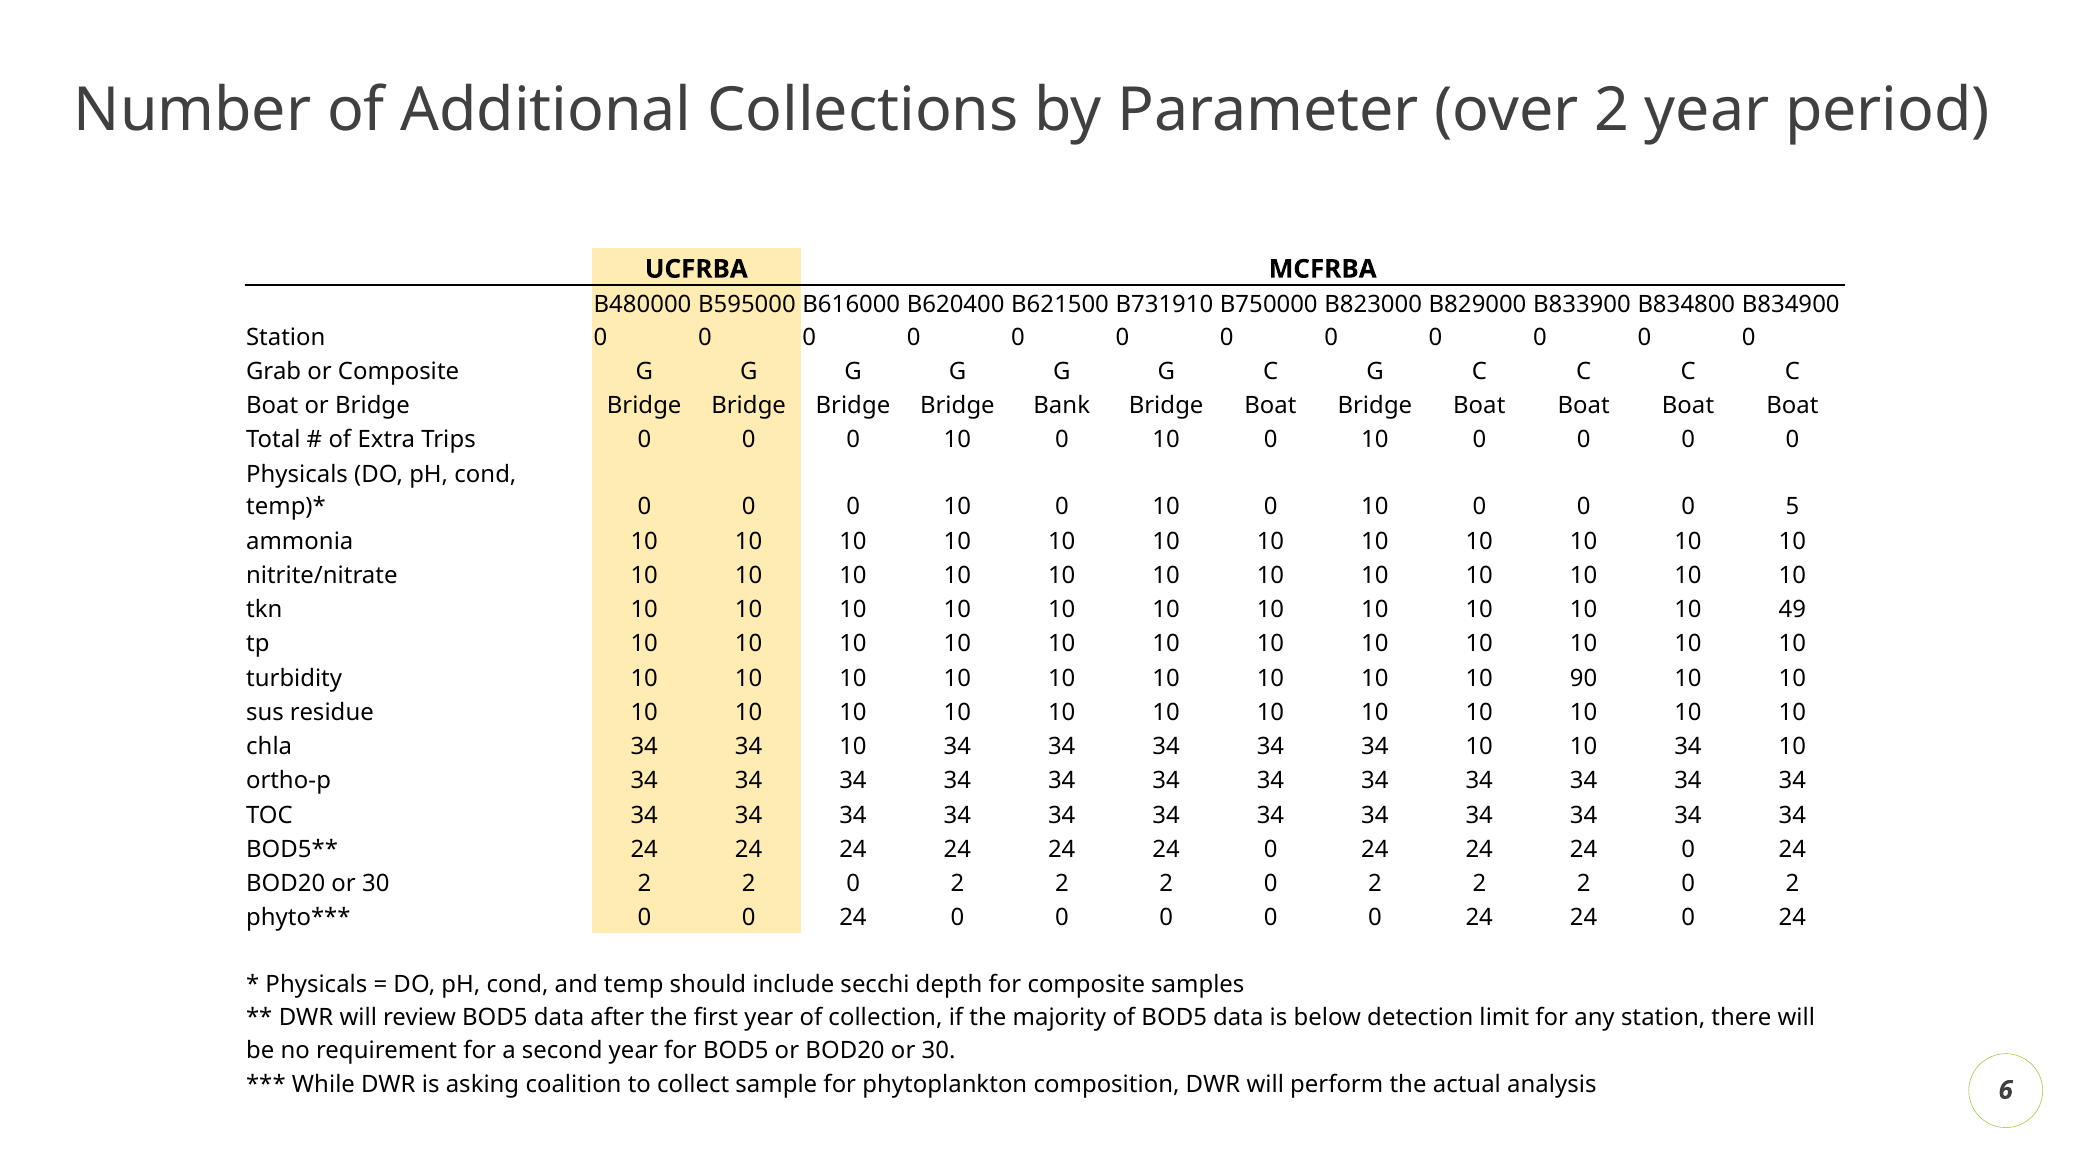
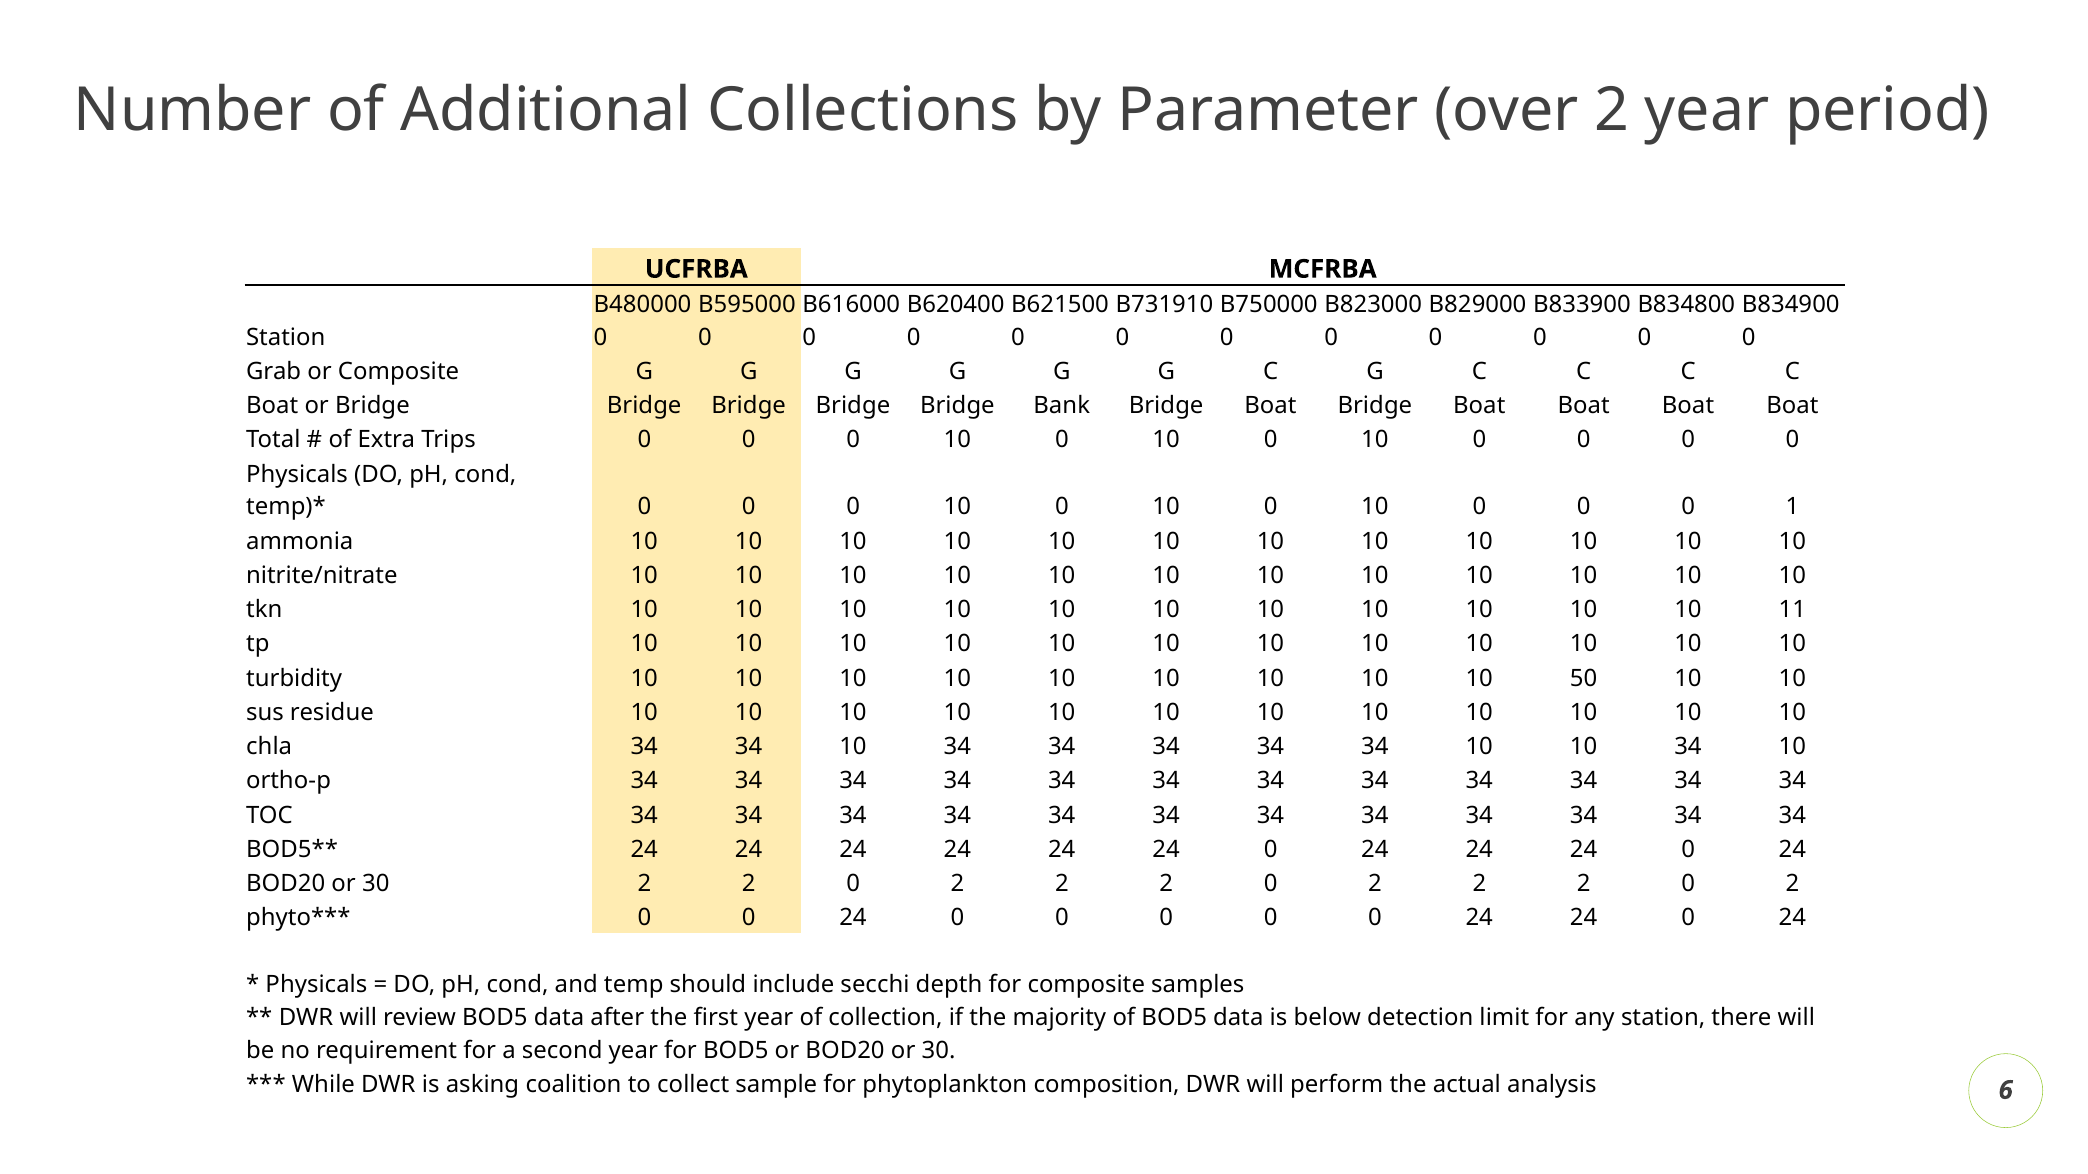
5: 5 -> 1 (1793, 507)
49: 49 -> 11 (1792, 610)
90: 90 -> 50 (1584, 678)
